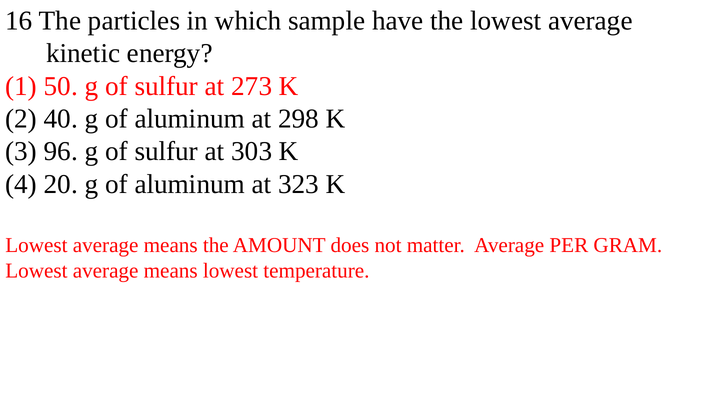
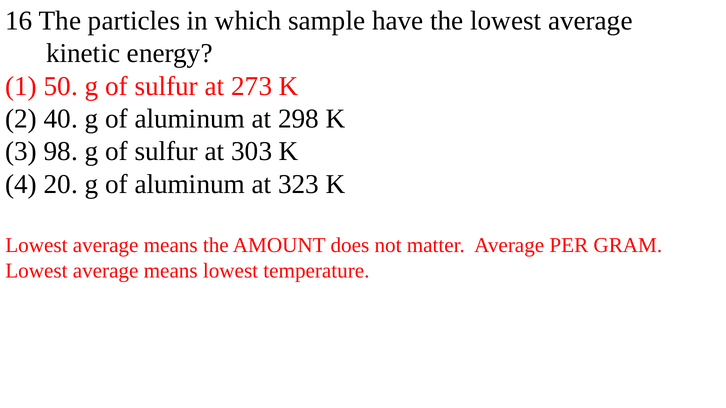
96: 96 -> 98 (61, 152)
